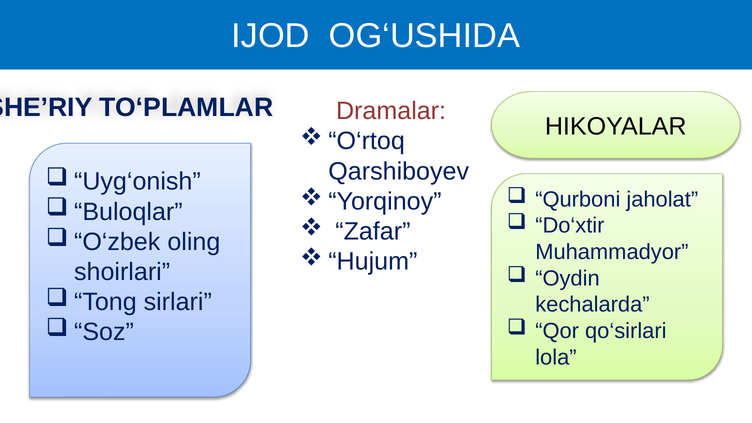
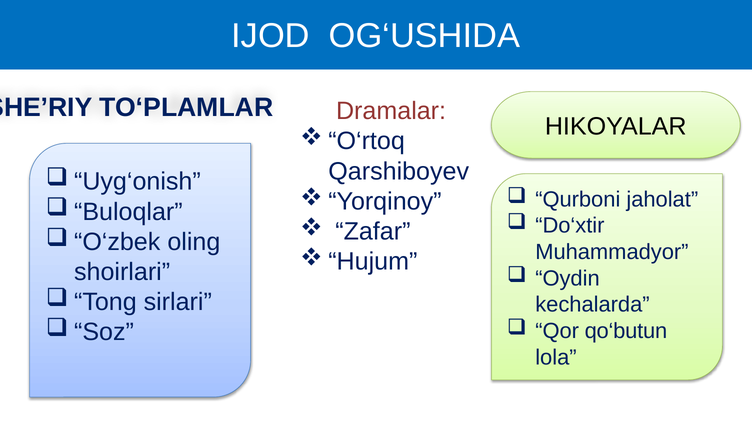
qo‘sirlari: qo‘sirlari -> qo‘butun (626, 331)
